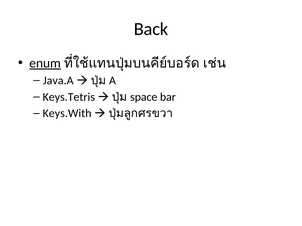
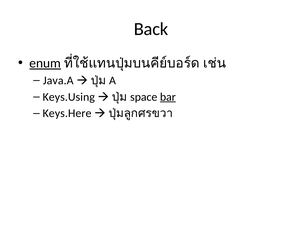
Keys.Tetris: Keys.Tetris -> Keys.Using (69, 97)
bar underline: none -> present (168, 97)
Keys.With: Keys.With -> Keys.Here (67, 114)
